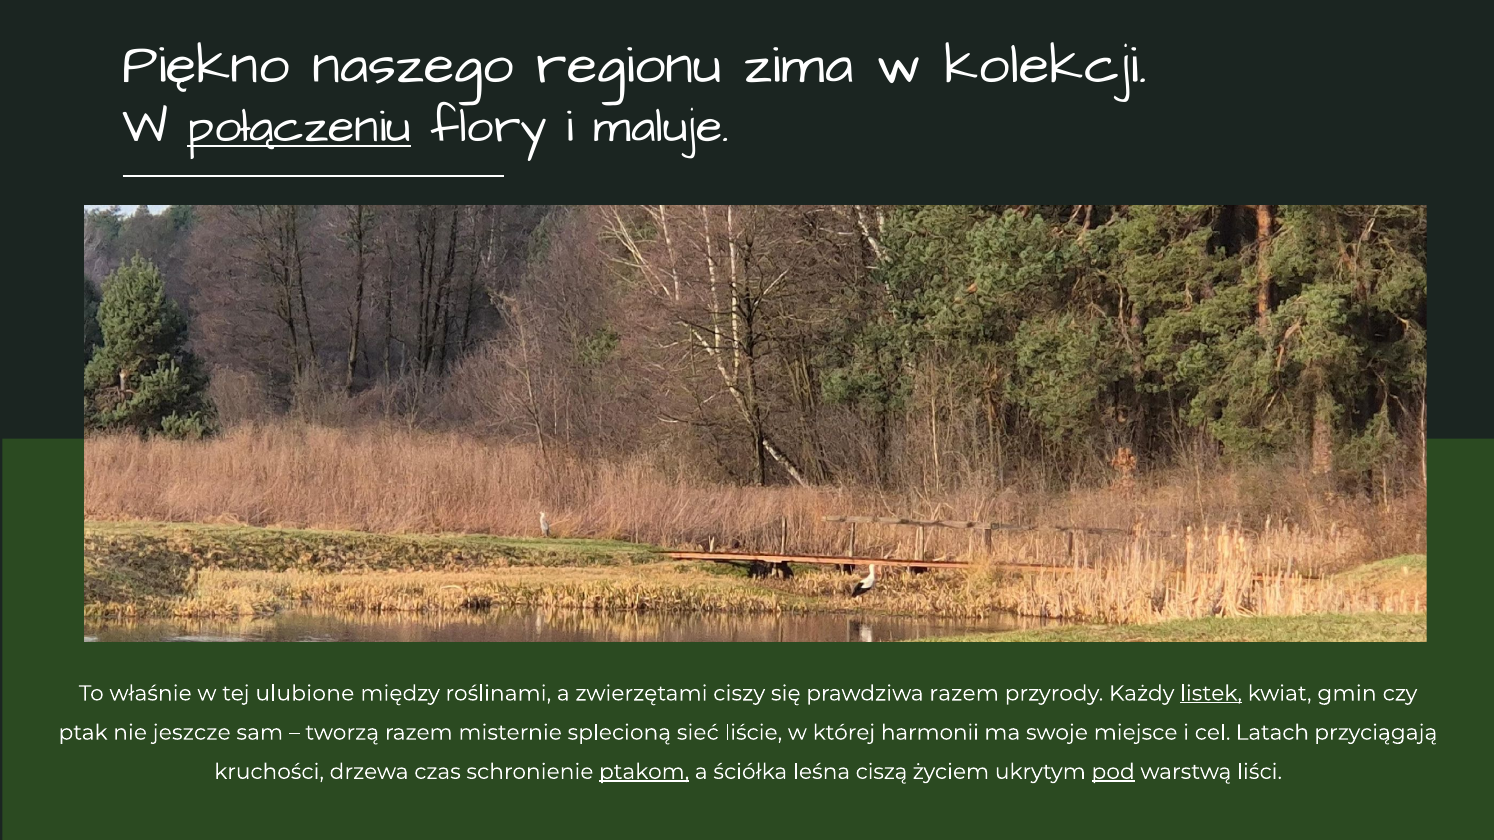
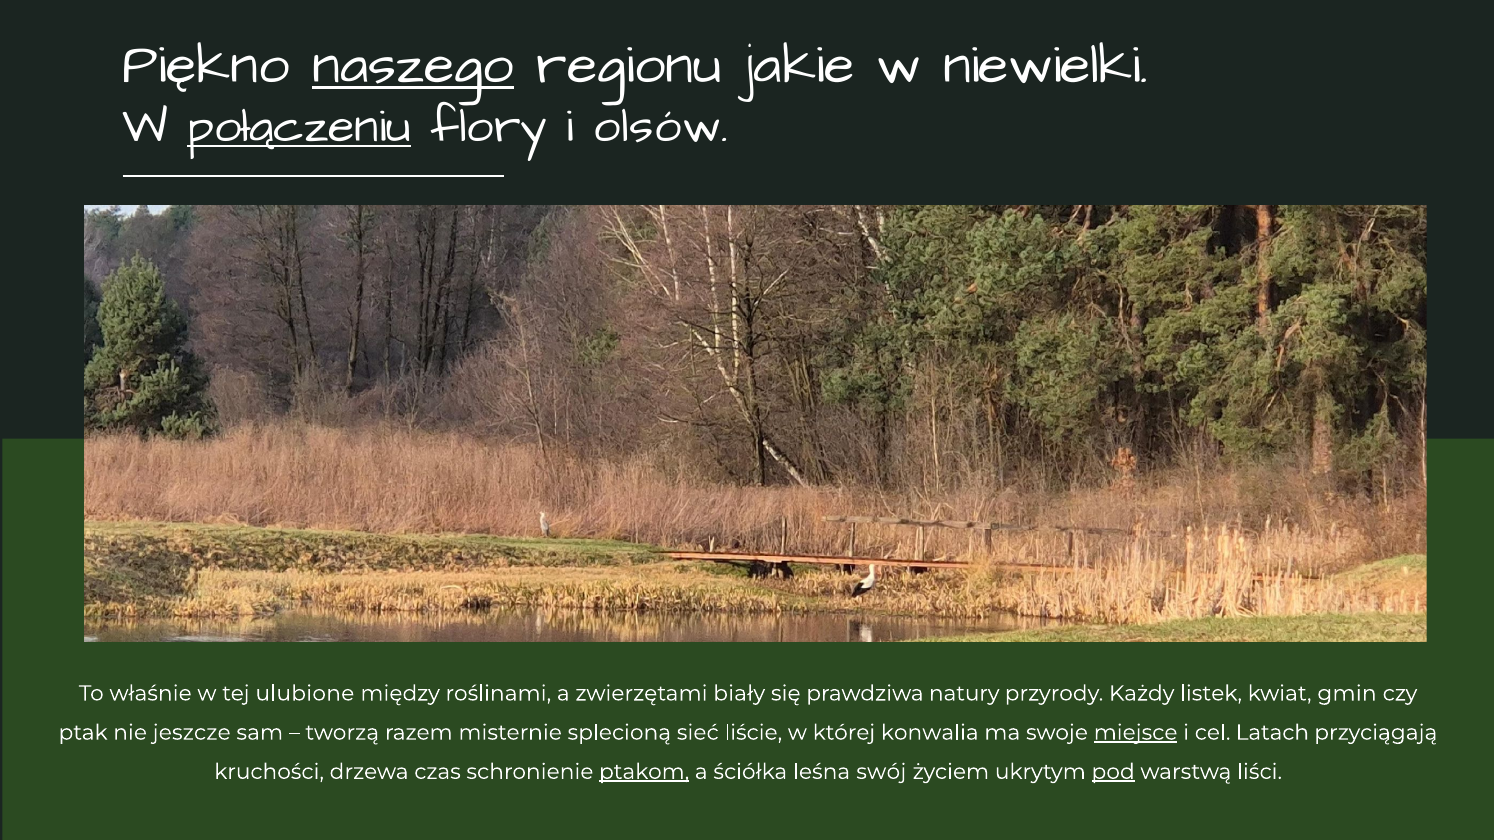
naszego underline: none -> present (413, 64)
zima: zima -> jakie (799, 64)
kolekcji: kolekcji -> niewielki (1046, 64)
maluje: maluje -> olsów (661, 125)
ciszy: ciszy -> biały (739, 694)
prawdziwa razem: razem -> natury (964, 694)
listek underline: present -> none (1211, 694)
harmonii: harmonii -> konwalia (930, 733)
miejsce underline: none -> present (1136, 733)
ciszą: ciszą -> swój (881, 772)
